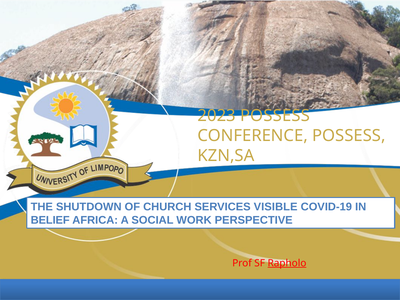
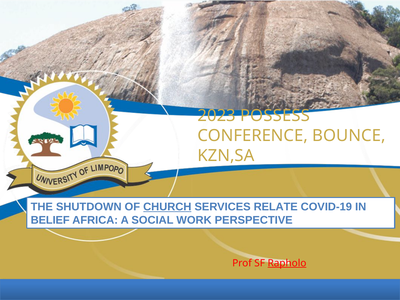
CONFERENCE POSSESS: POSSESS -> BOUNCE (349, 136)
CHURCH underline: none -> present (167, 207)
VISIBLE: VISIBLE -> RELATE (276, 207)
